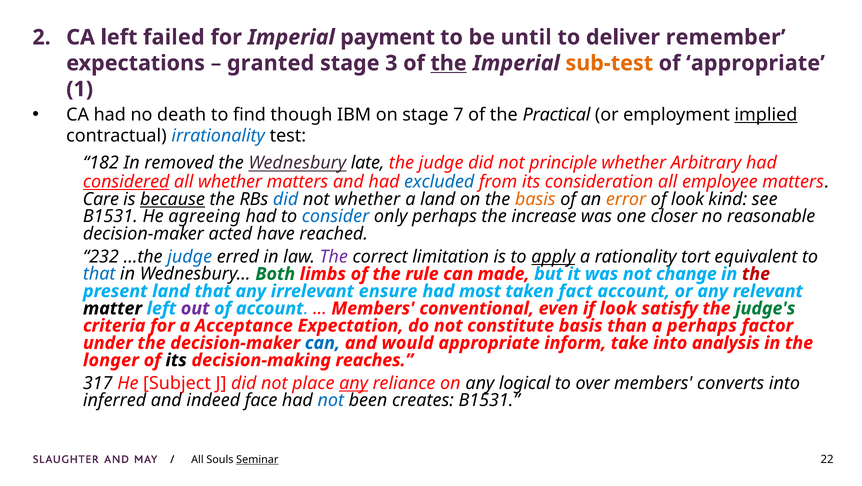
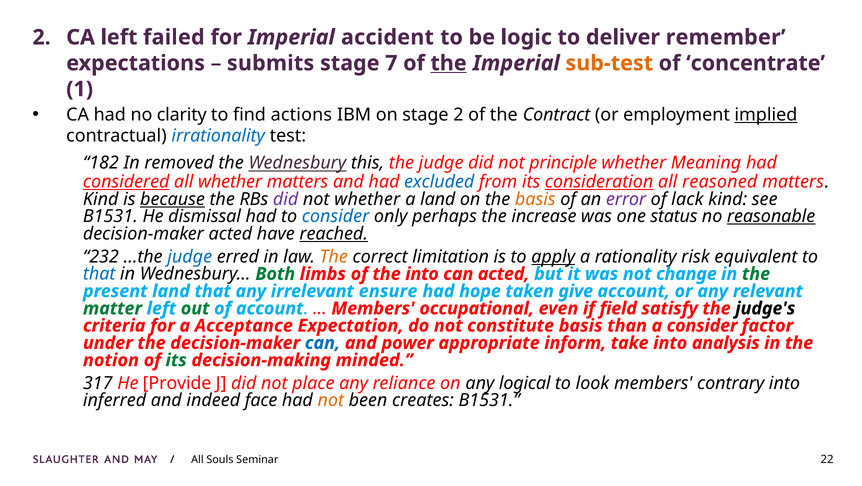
payment: payment -> accident (387, 37)
until: until -> logic (526, 37)
granted: granted -> submits (271, 63)
3: 3 -> 7 (391, 63)
of appropriate: appropriate -> concentrate (756, 63)
death: death -> clarity (182, 115)
though: though -> actions (301, 115)
stage 7: 7 -> 2 (458, 115)
Practical: Practical -> Contract (557, 115)
late: late -> this (368, 163)
Arbitrary: Arbitrary -> Meaning (706, 163)
consideration underline: none -> present (599, 182)
employee: employee -> reasoned (720, 182)
Care: Care -> Kind (101, 199)
did colour: blue -> purple (286, 199)
error colour: orange -> purple (626, 199)
of look: look -> lack (687, 199)
agreeing: agreeing -> dismissal (205, 216)
closer: closer -> status (674, 216)
reasonable underline: none -> present (771, 216)
reached underline: none -> present (334, 233)
The colour: purple -> orange (334, 256)
tort: tort -> risk (696, 256)
the rule: rule -> into (422, 274)
can made: made -> acted (504, 274)
the colour: red -> green (756, 274)
most: most -> hope (480, 291)
fact: fact -> give (576, 291)
matter colour: black -> green (113, 308)
out colour: purple -> green (195, 308)
conventional: conventional -> occupational (477, 308)
if look: look -> field (618, 308)
judge's colour: green -> black (765, 308)
a perhaps: perhaps -> consider (702, 325)
would: would -> power (408, 343)
longer: longer -> notion (111, 360)
its colour: black -> green (176, 360)
reaches: reaches -> minded (374, 360)
Subject: Subject -> Provide (177, 383)
any underline: present -> none (354, 383)
over: over -> look (592, 383)
converts: converts -> contrary (731, 383)
not colour: blue -> orange (331, 400)
Seminar underline: present -> none (257, 459)
